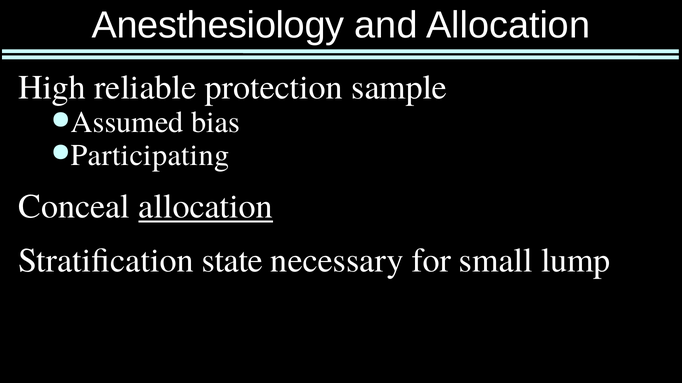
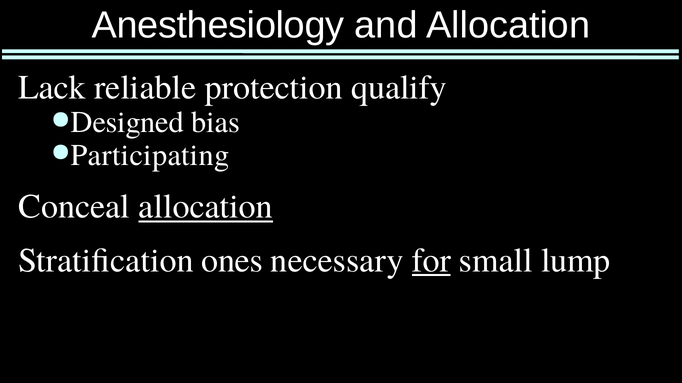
High: High -> Lack (52, 88)
sample: sample -> qualify (399, 88)
Assumed: Assumed -> Designed (127, 123)
state: state -> ones (232, 261)
for underline: none -> present (431, 261)
